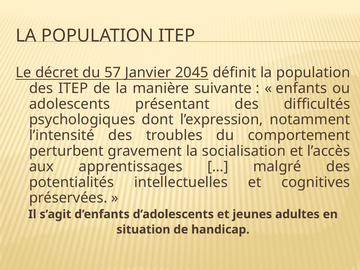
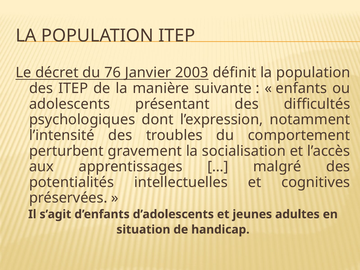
57: 57 -> 76 (113, 73)
2045: 2045 -> 2003 (192, 73)
